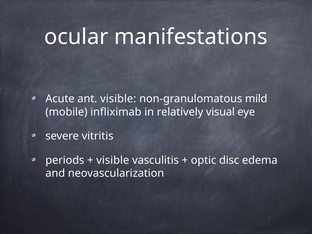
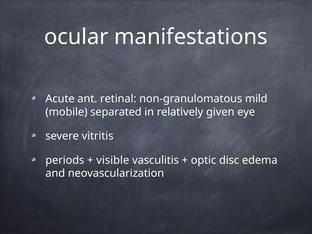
ant visible: visible -> retinal (118, 99)
infliximab: infliximab -> separated (116, 112)
visual: visual -> given (220, 112)
